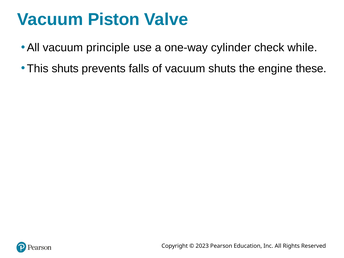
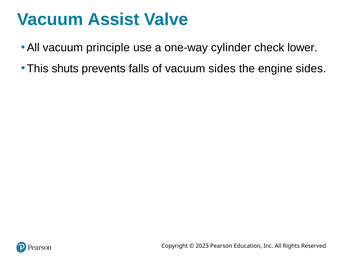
Piston: Piston -> Assist (114, 19)
while: while -> lower (302, 48)
vacuum shuts: shuts -> sides (222, 69)
engine these: these -> sides (311, 69)
